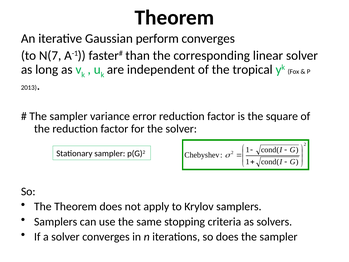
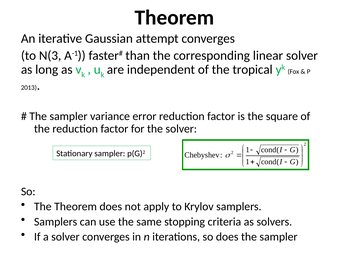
perform: perform -> attempt (157, 38)
N(7: N(7 -> N(3 (50, 55)
